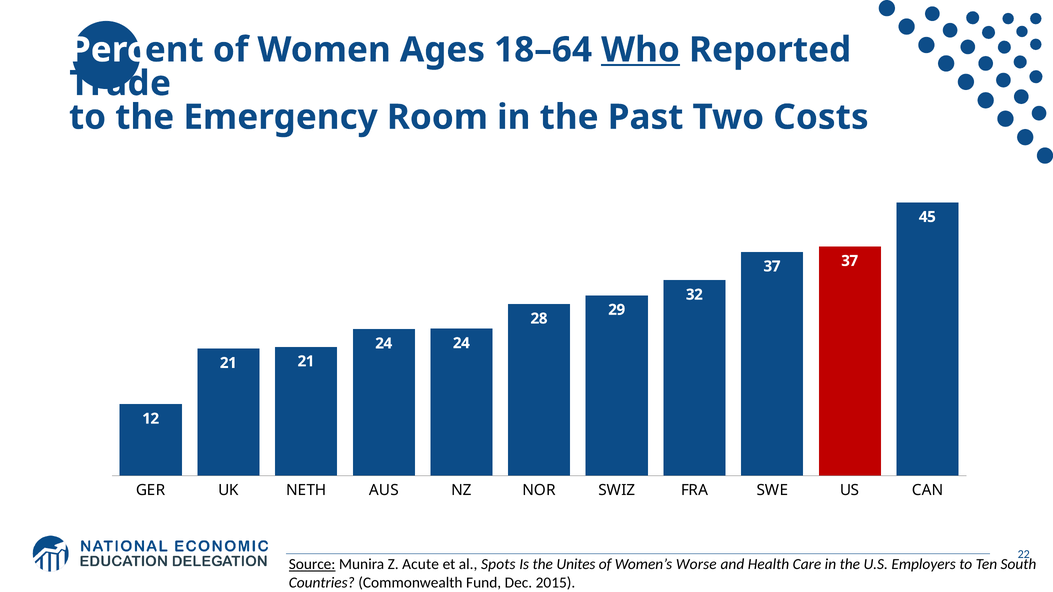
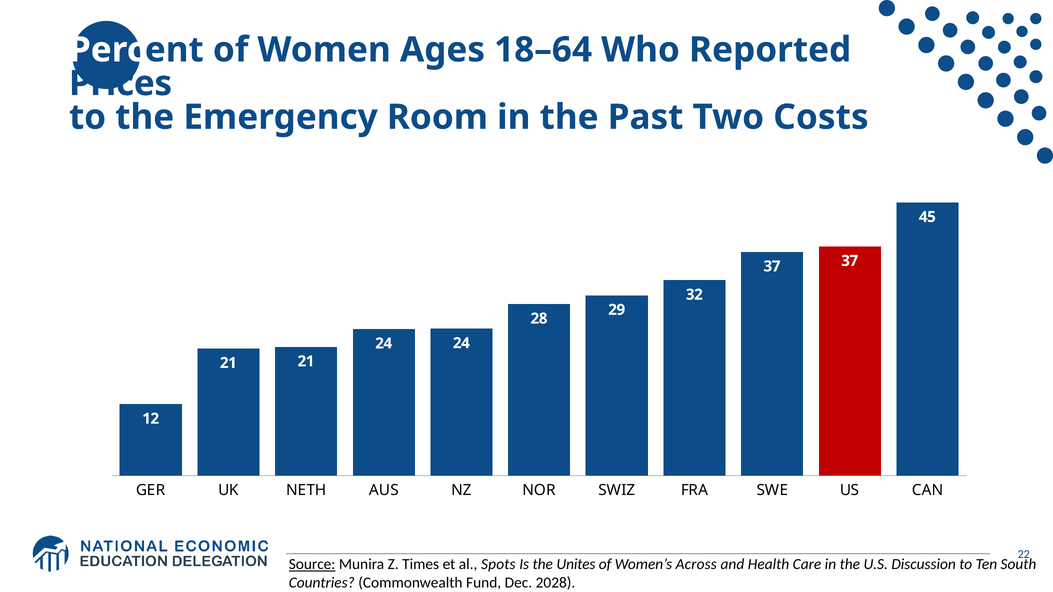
Who underline: present -> none (640, 50)
Trade: Trade -> Prices (121, 84)
Acute: Acute -> Times (421, 565)
Worse: Worse -> Across (696, 565)
Employers: Employers -> Discussion (924, 565)
2015: 2015 -> 2028 (556, 583)
